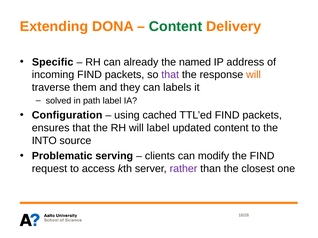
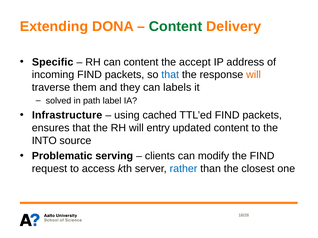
can already: already -> content (141, 62)
named: named -> accept (195, 62)
that colour: purple -> blue (170, 75)
Configuration: Configuration -> Infrastructure (67, 115)
will label: label -> entry (158, 128)
rather colour: purple -> blue (183, 169)
